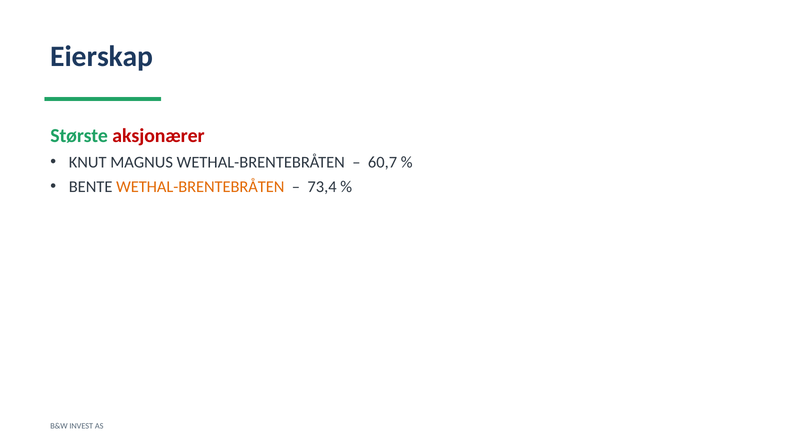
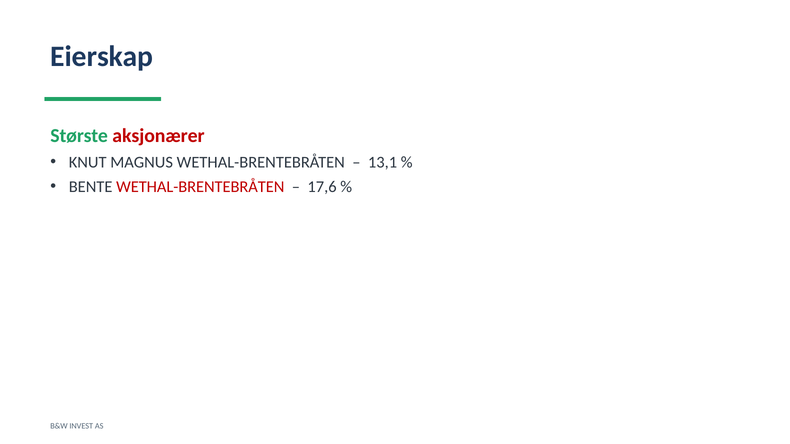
60,7: 60,7 -> 13,1 (383, 162)
WETHAL-BRENTEBRÅTEN colour: orange -> red (200, 187)
73,4: 73,4 -> 17,6 (322, 187)
